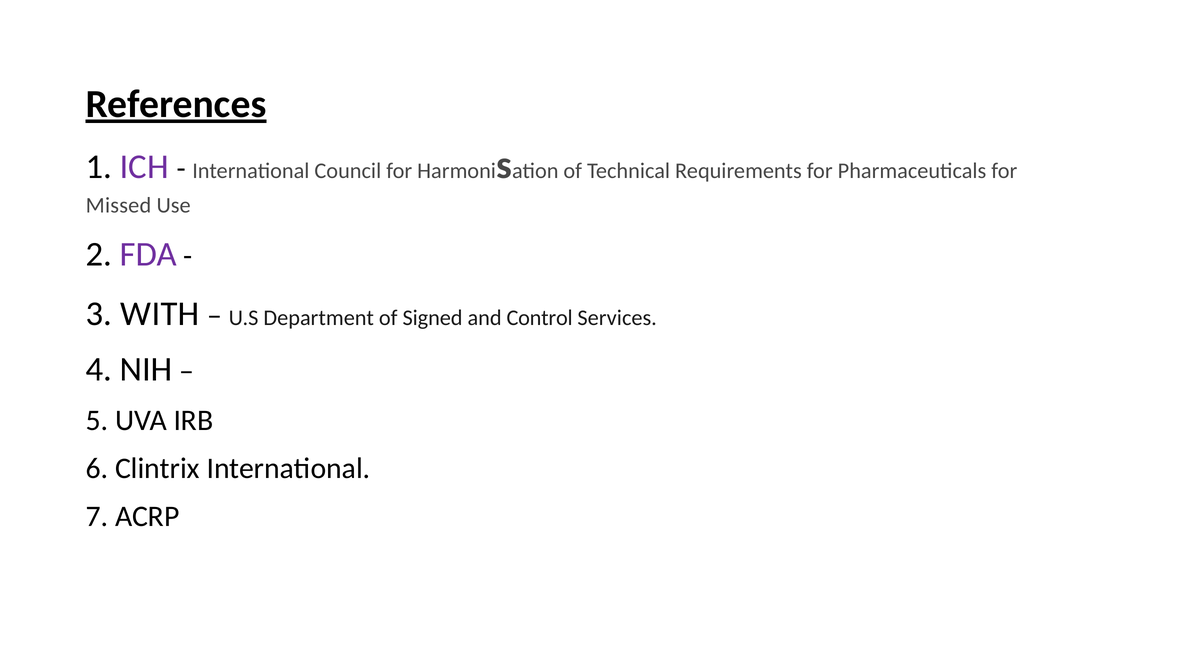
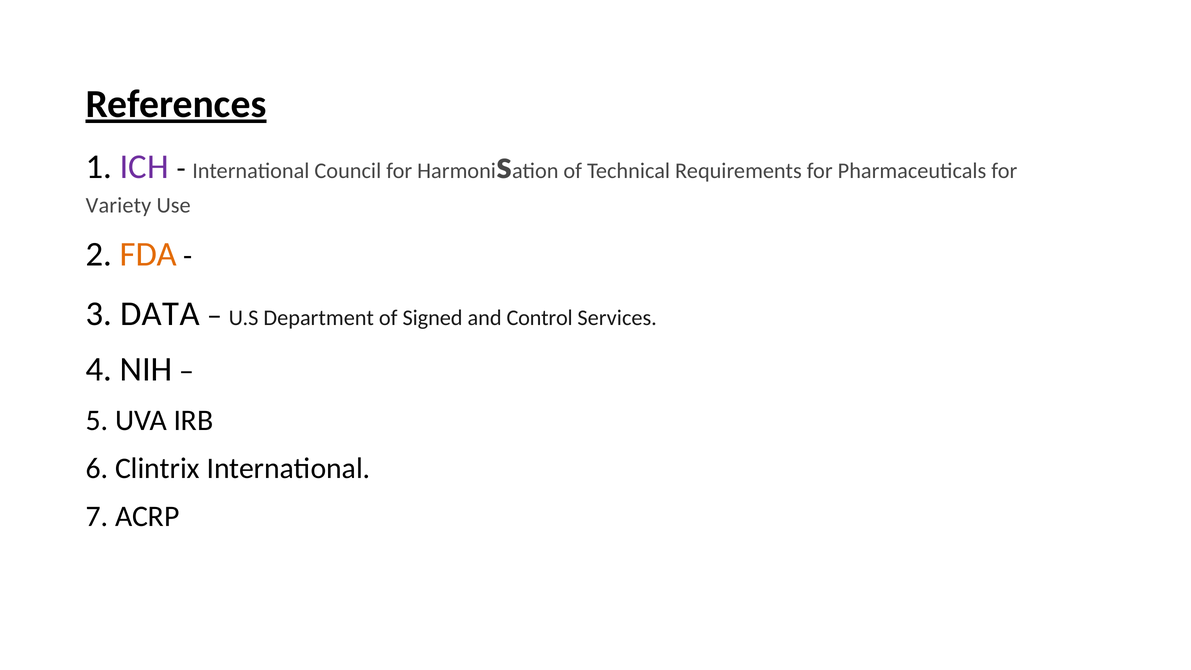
Missed: Missed -> Variety (119, 206)
FDA colour: purple -> orange (148, 254)
WITH: WITH -> DATA (160, 314)
